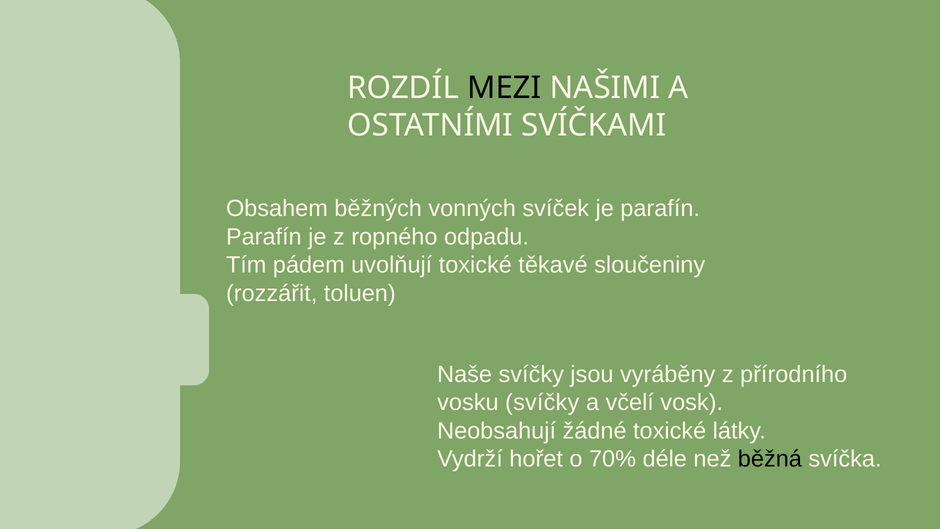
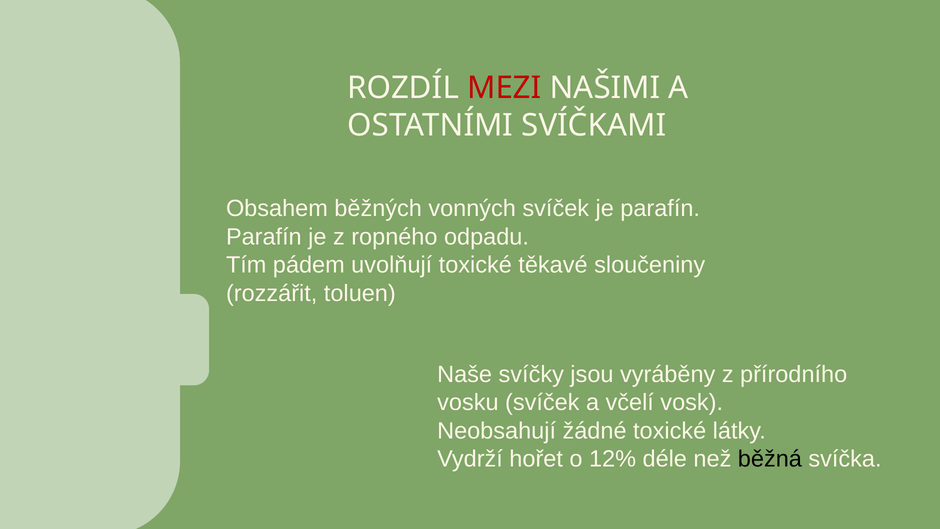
MEZI colour: black -> red (504, 88)
vosku svíčky: svíčky -> svíček (542, 402)
70%: 70% -> 12% (613, 459)
